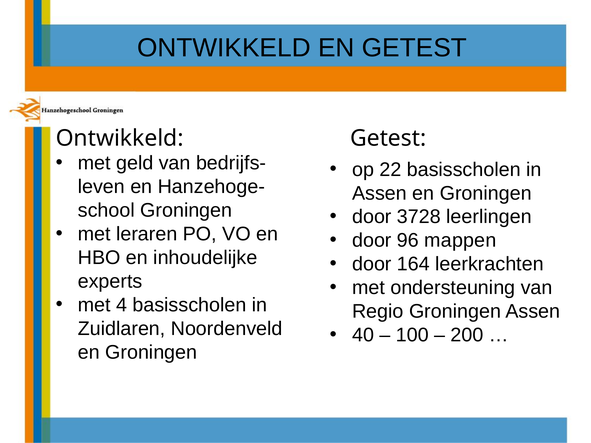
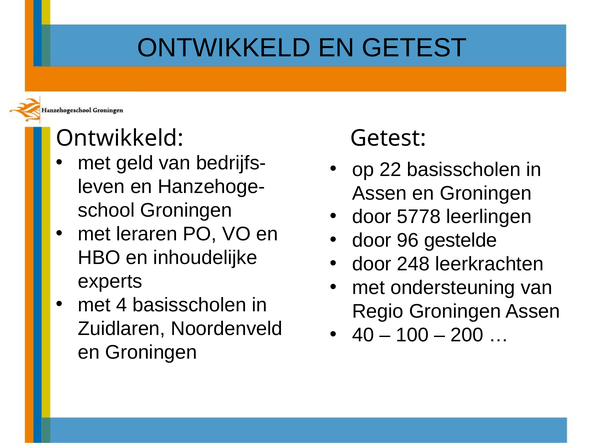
3728: 3728 -> 5778 (419, 217)
mappen: mappen -> gestelde (461, 241)
164: 164 -> 248 (413, 264)
